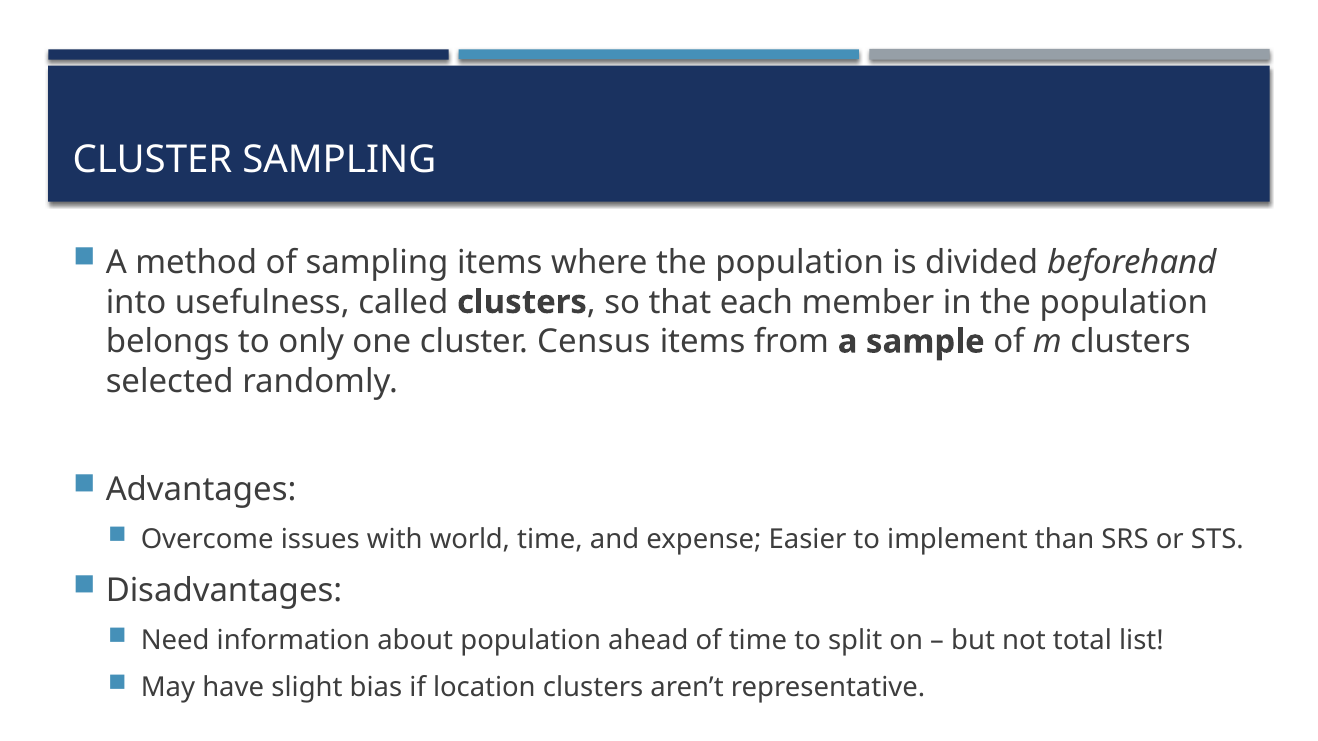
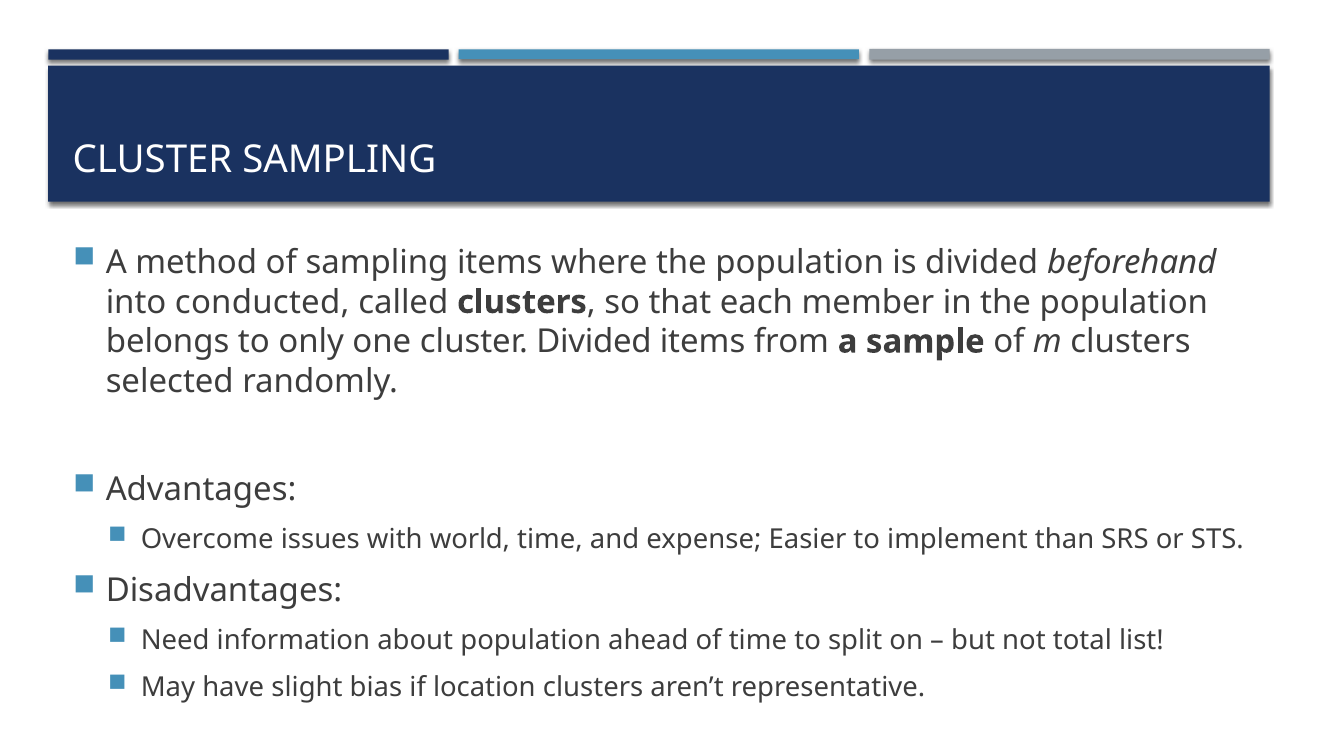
usefulness: usefulness -> conducted (262, 302)
cluster Census: Census -> Divided (594, 342)
